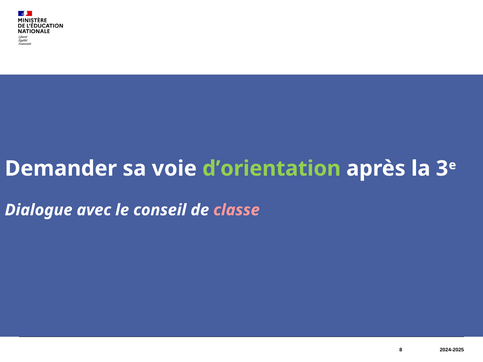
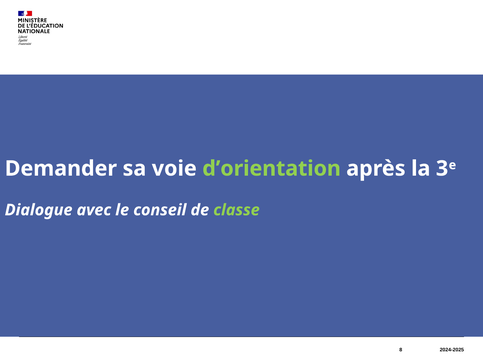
classe colour: pink -> light green (236, 210)
